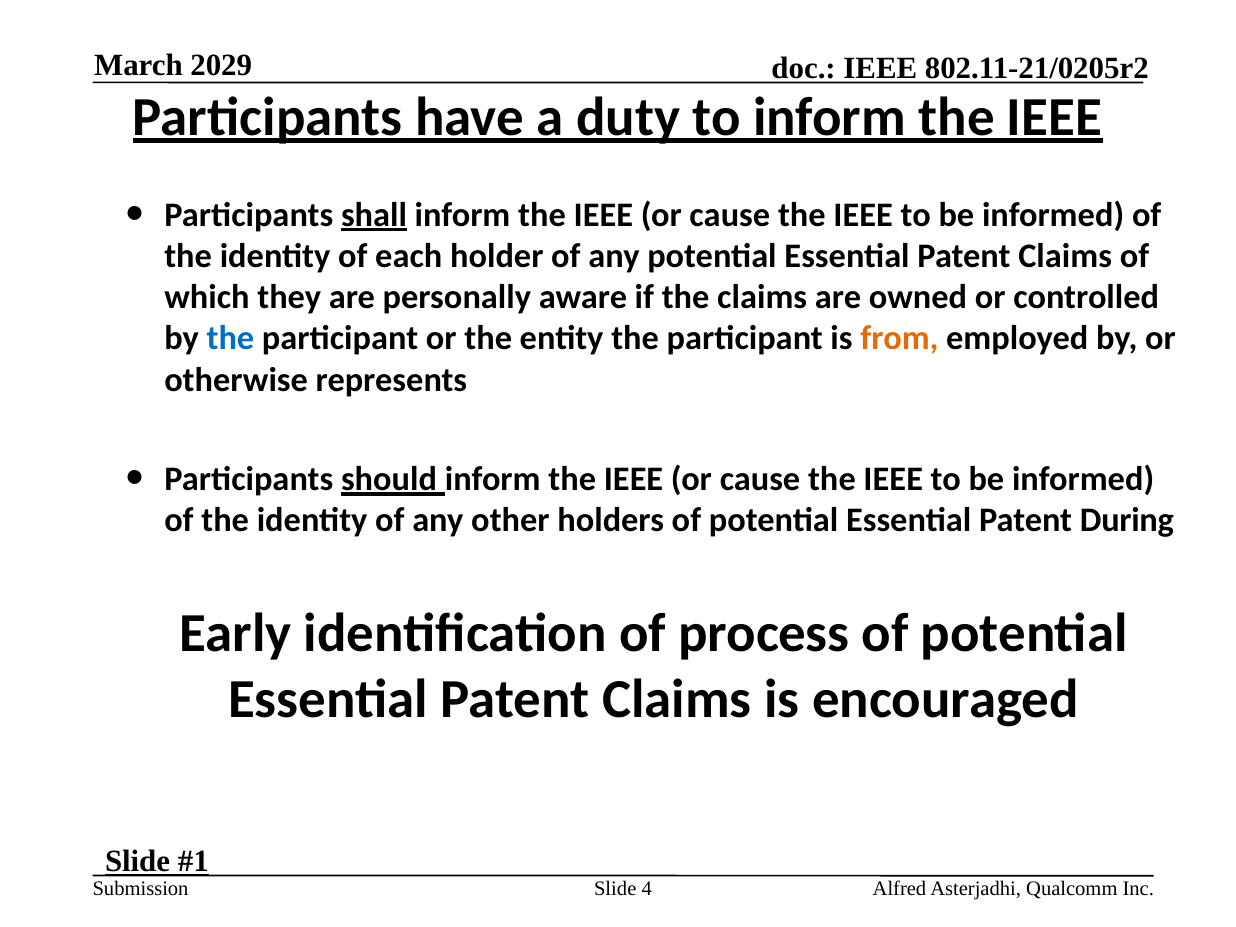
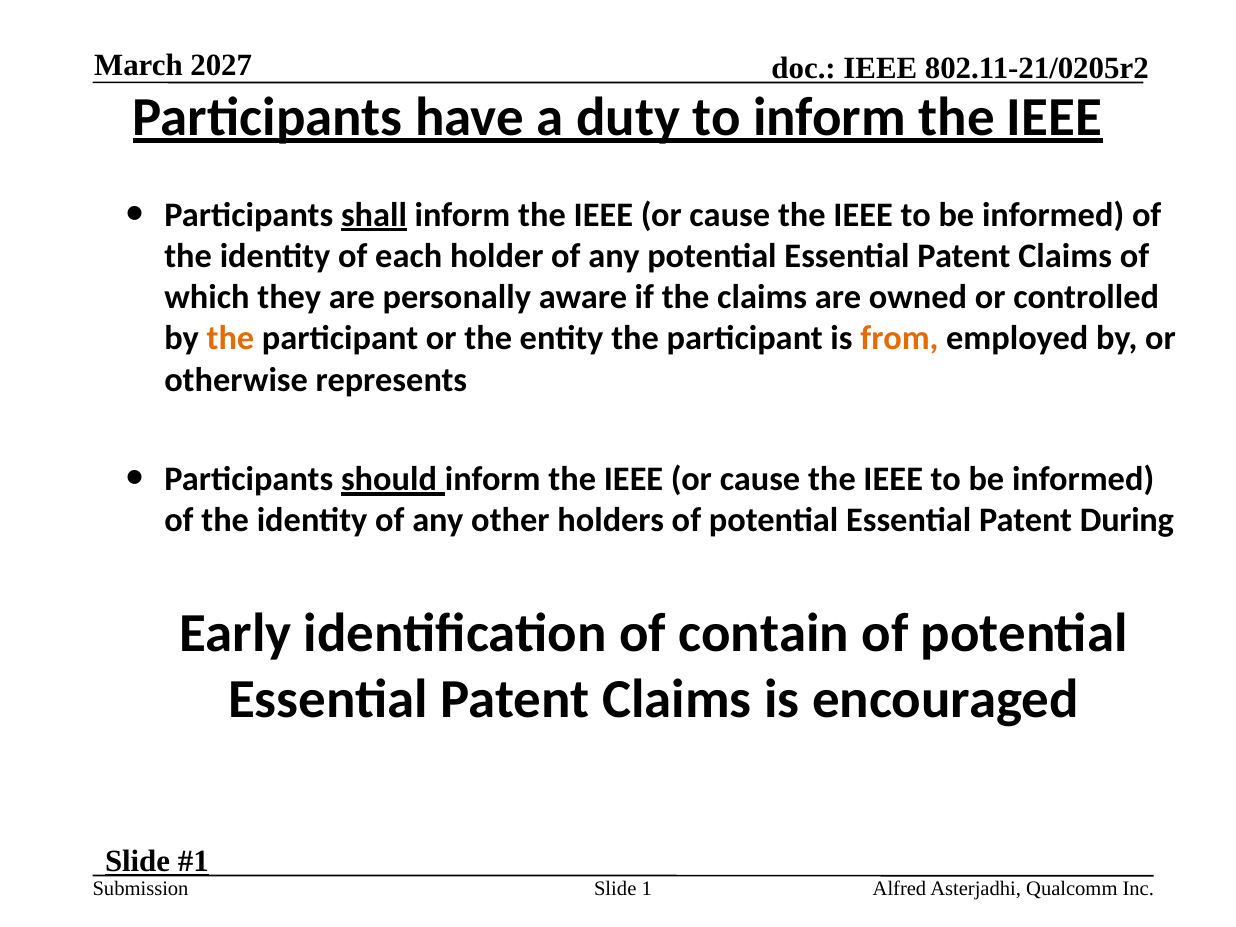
2029: 2029 -> 2027 (221, 66)
the colour: blue -> orange (230, 338)
process: process -> contain (764, 634)
4: 4 -> 1 (647, 889)
